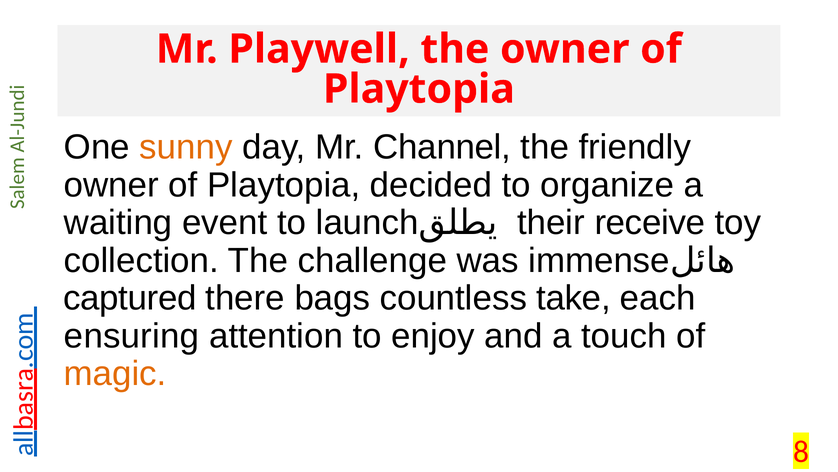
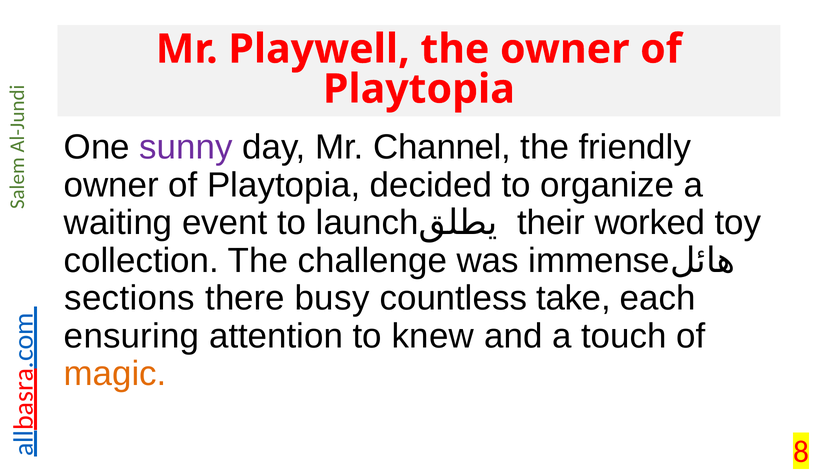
sunny colour: orange -> purple (186, 147)
receive: receive -> worked (650, 223)
captured: captured -> sections (130, 298)
bags: bags -> busy (332, 298)
enjoy: enjoy -> knew (433, 336)
